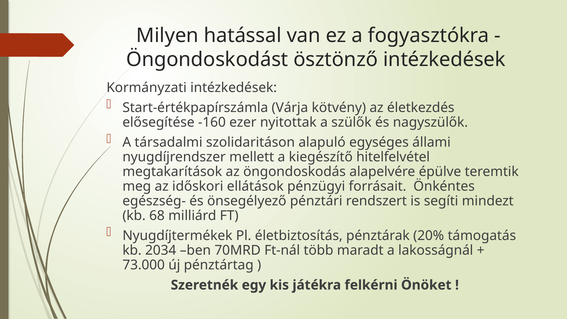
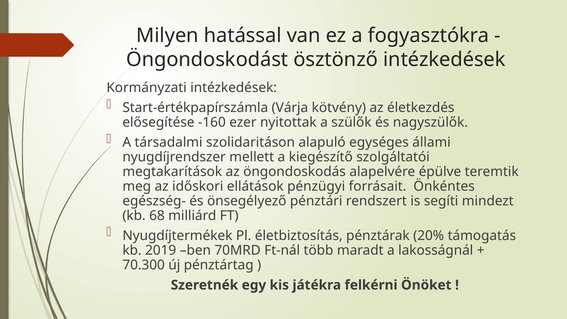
hitelfelvétel: hitelfelvétel -> szolgáltatói (393, 157)
2034: 2034 -> 2019 (161, 250)
73.000: 73.000 -> 70.300 (144, 265)
